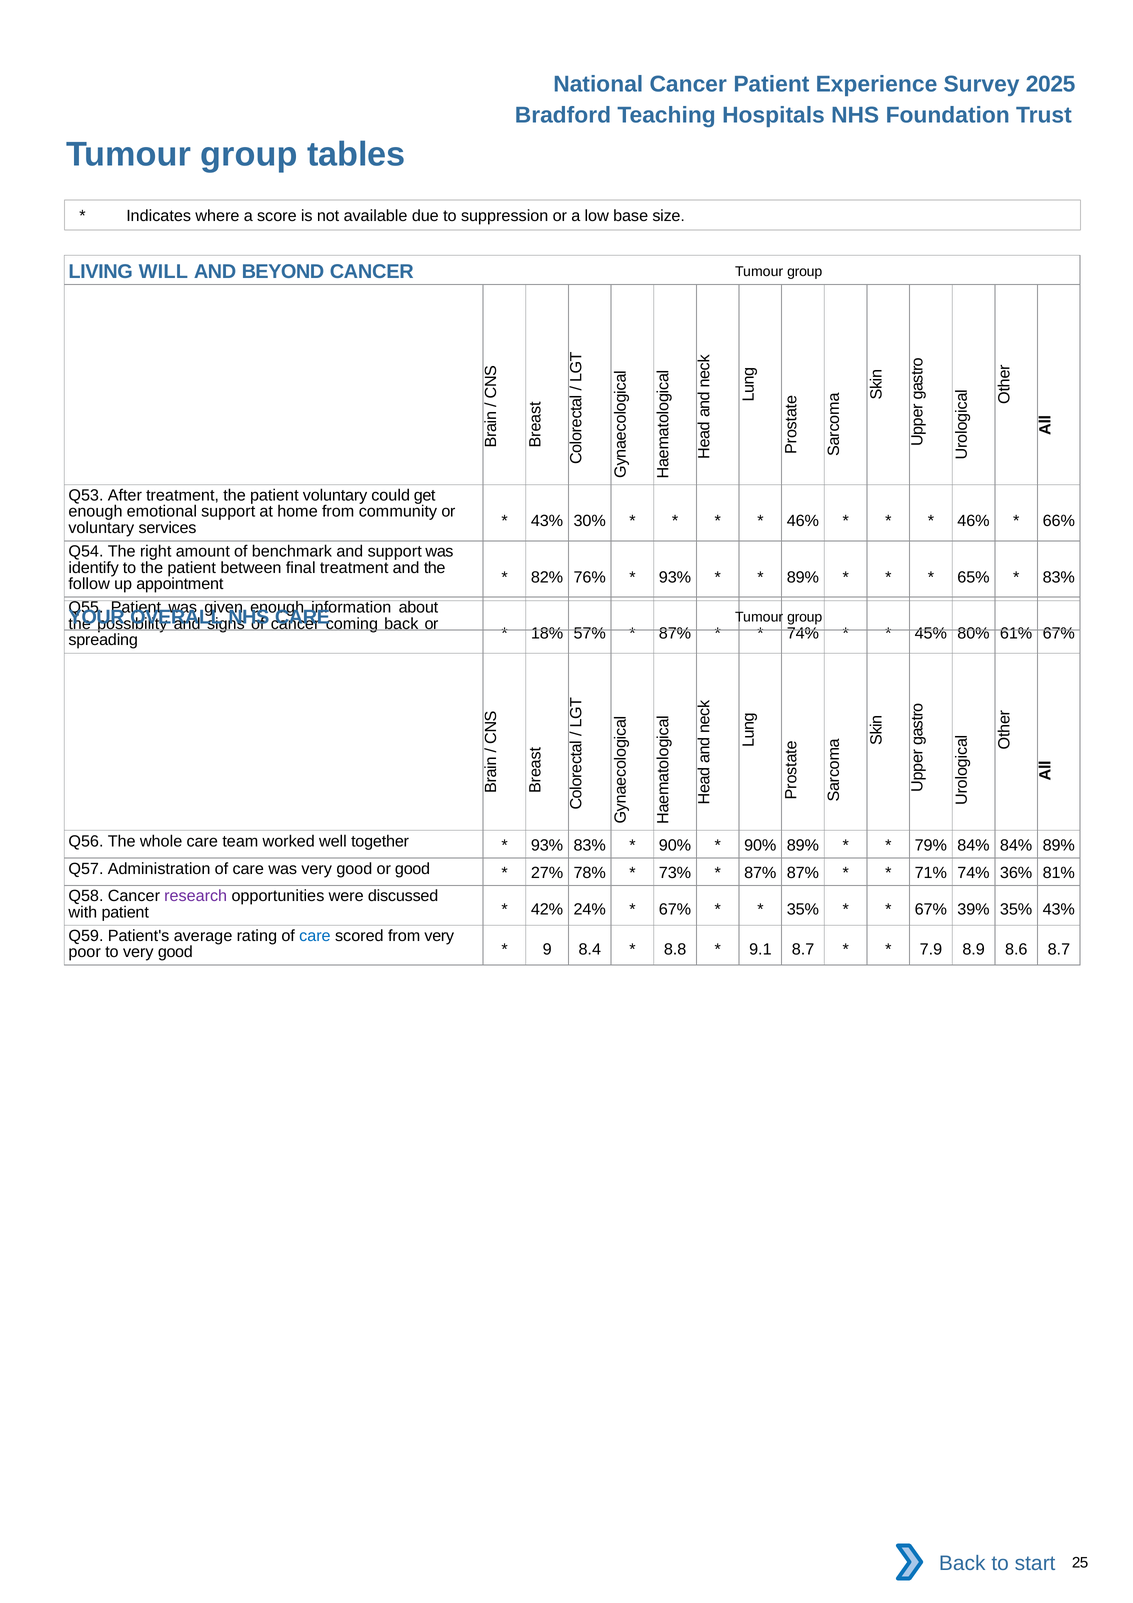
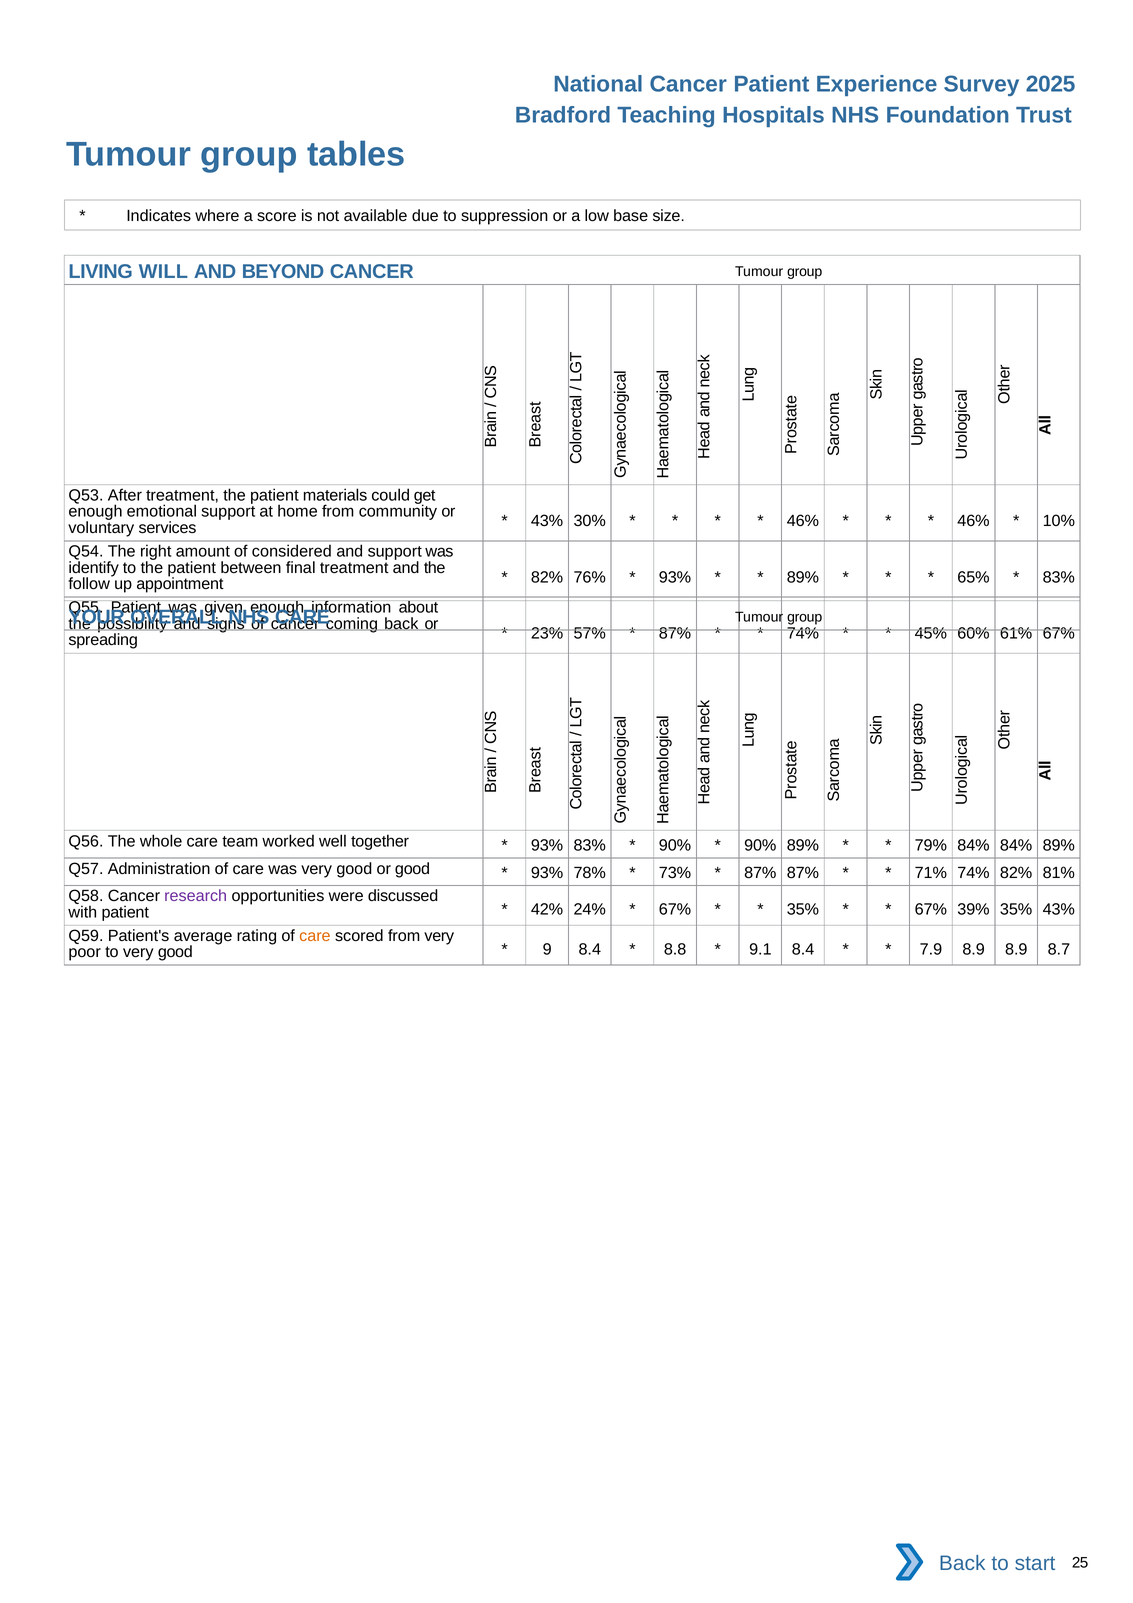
patient voluntary: voluntary -> materials (335, 495)
66%: 66% -> 10% (1059, 521)
benchmark: benchmark -> considered (292, 551)
18%: 18% -> 23% (547, 634)
80%: 80% -> 60% (973, 634)
27%: 27% -> 93% (547, 873)
74% 36%: 36% -> 82% (1016, 873)
care colour: blue -> orange (315, 936)
9.1 8.7: 8.7 -> 8.4 (803, 949)
8.9 8.6: 8.6 -> 8.9 (1016, 949)
